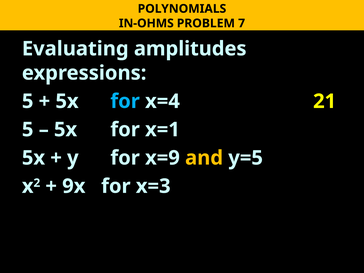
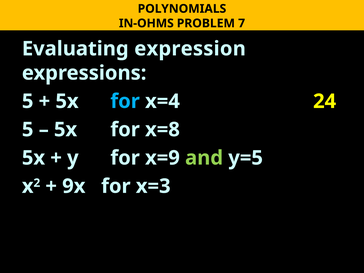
amplitudes: amplitudes -> expression (190, 49)
21: 21 -> 24 (325, 101)
x=1: x=1 -> x=8 (162, 130)
and colour: yellow -> light green (204, 158)
